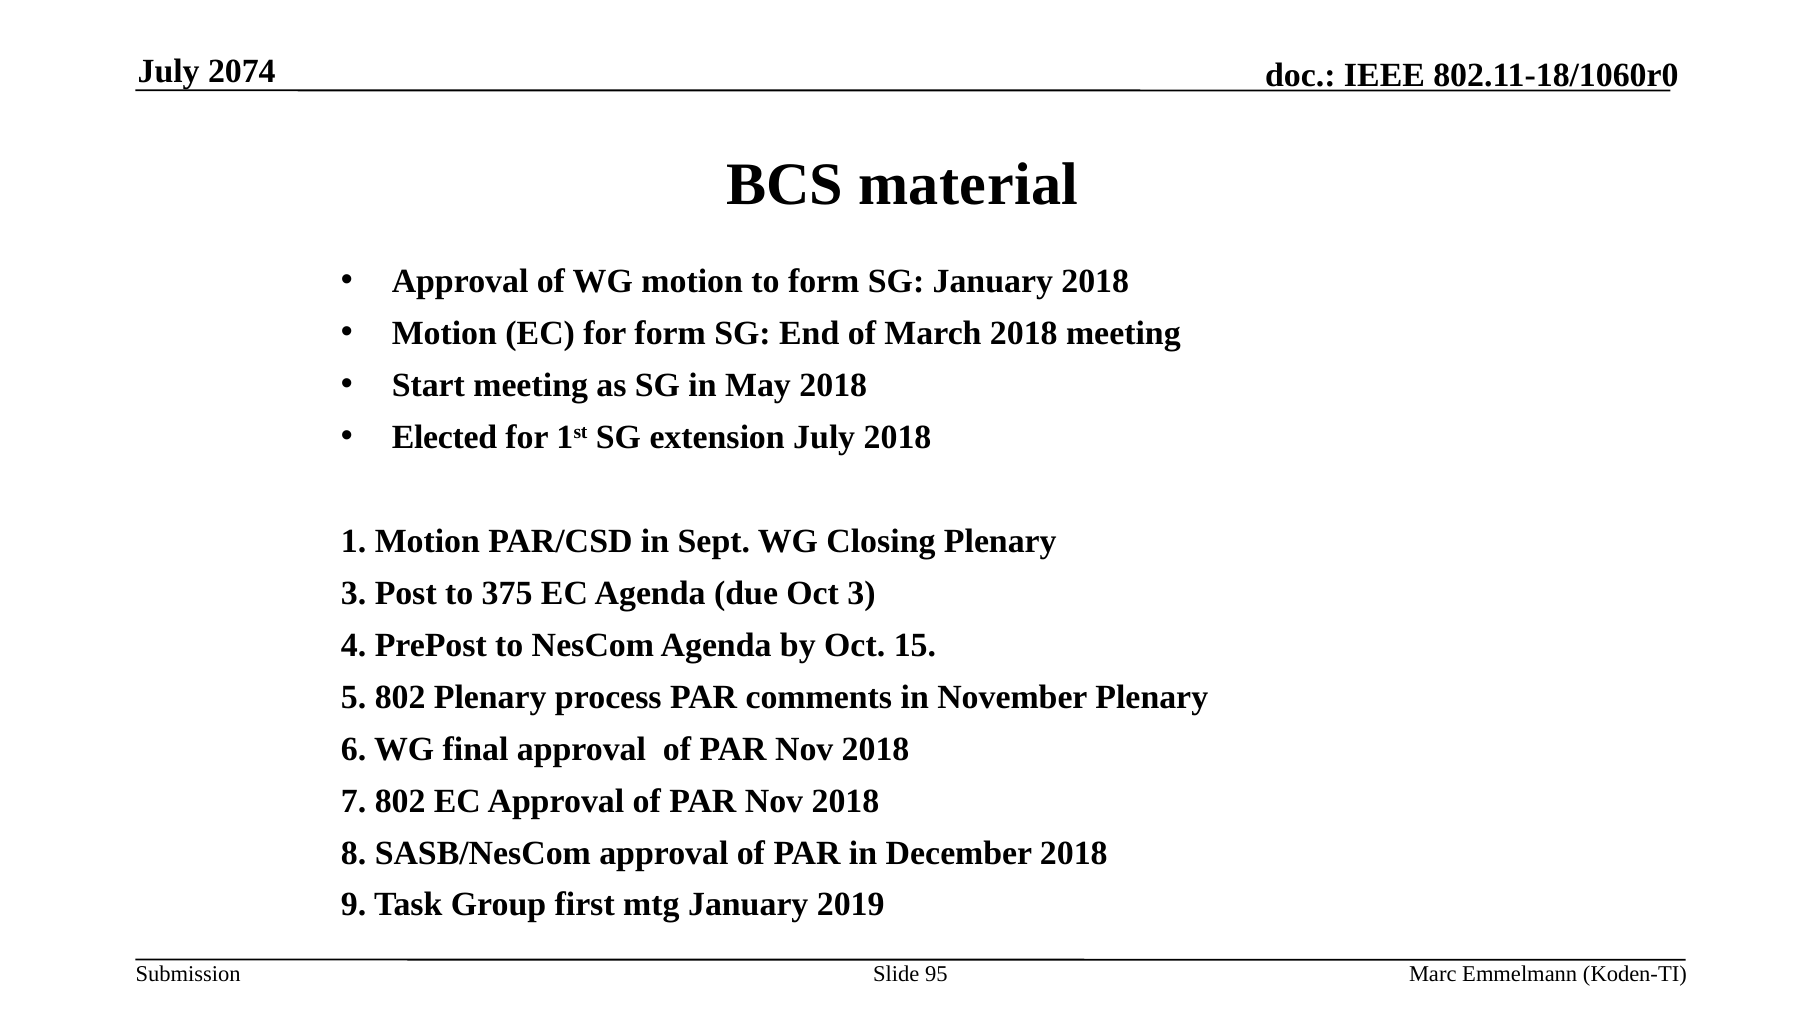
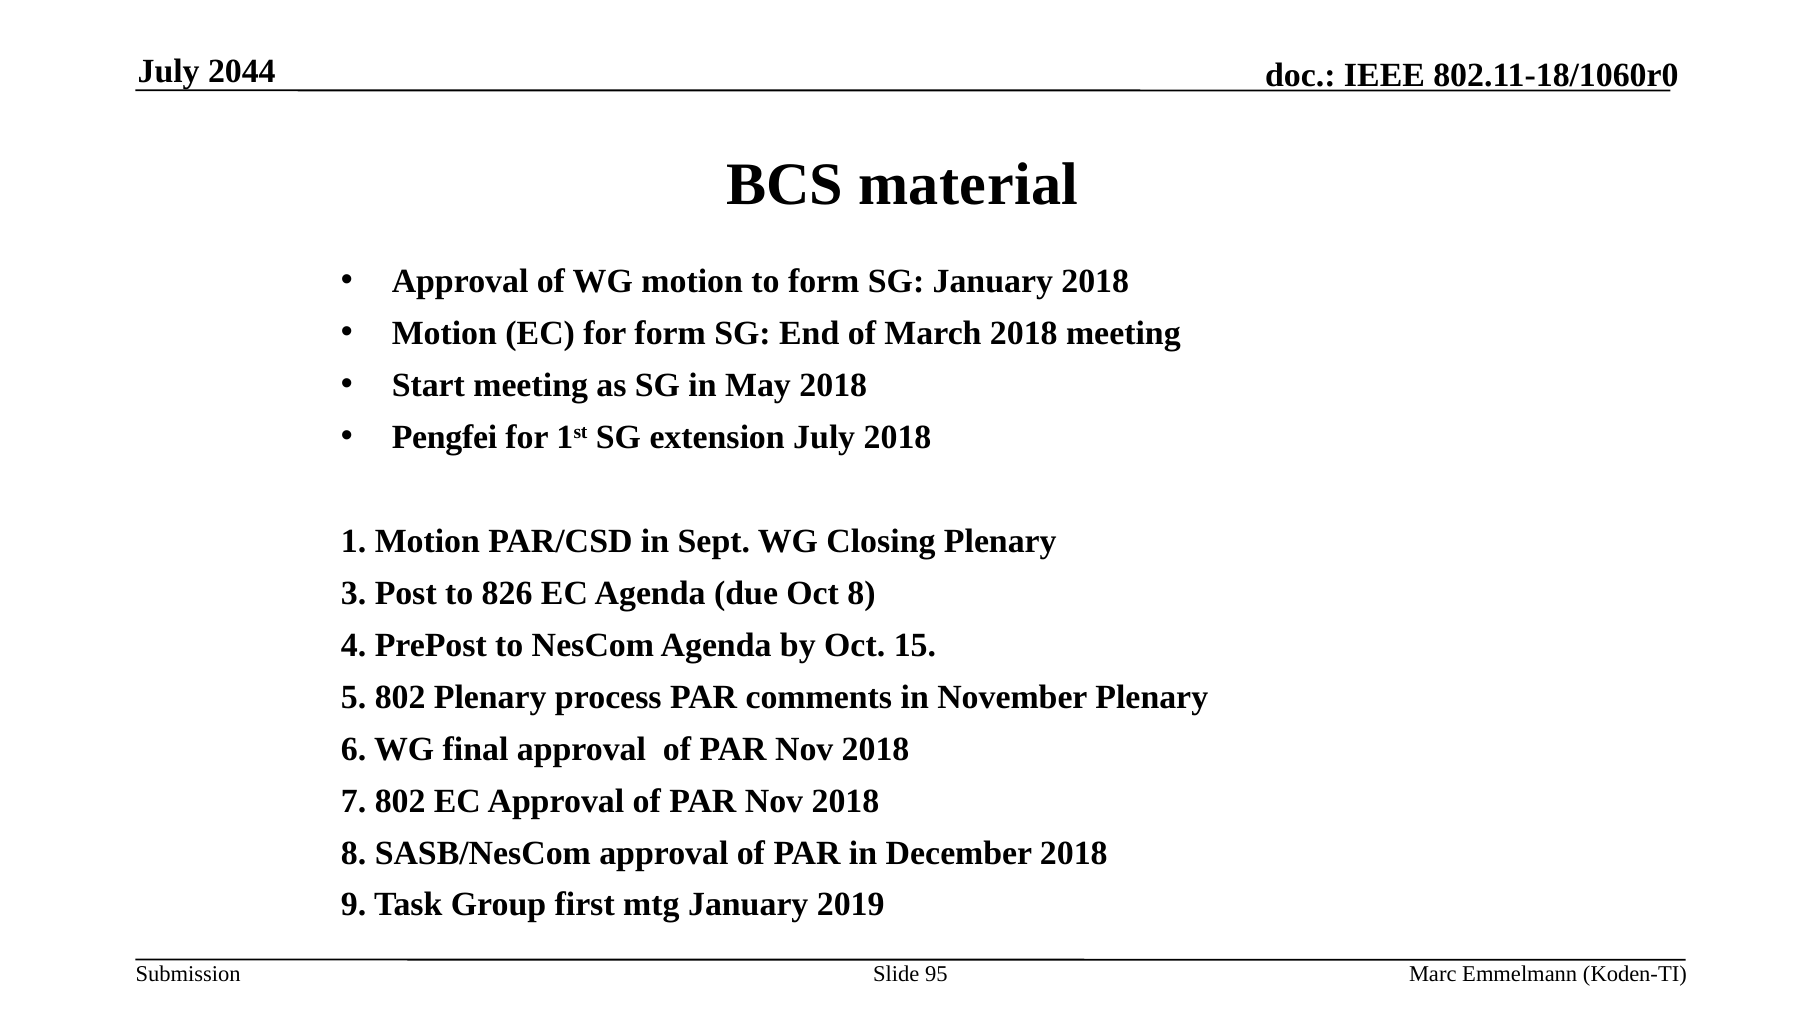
2074: 2074 -> 2044 (242, 72)
Elected: Elected -> Pengfei (445, 437)
375: 375 -> 826 (507, 593)
Oct 3: 3 -> 8 (861, 593)
